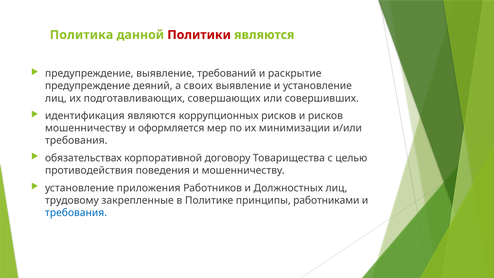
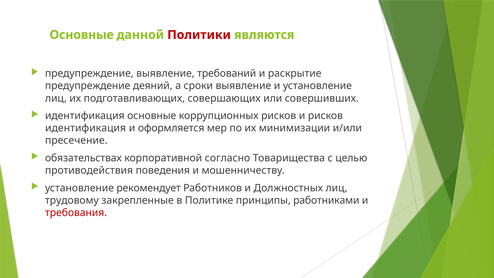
Политика: Политика -> Основные (82, 35)
своих: своих -> сроки (198, 86)
идентификация являются: являются -> основные (152, 116)
мошенничеству: мошенничеству -> идентификация (86, 128)
требования: требования -> пресечение (76, 140)
договору: договору -> согласно (227, 158)
приложения: приложения -> рекомендует (149, 188)
требования colour: blue -> red (76, 213)
